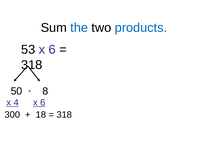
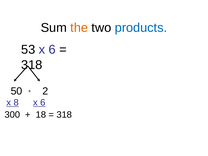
the colour: blue -> orange (79, 28)
8: 8 -> 2 (45, 91)
4: 4 -> 8 (16, 103)
